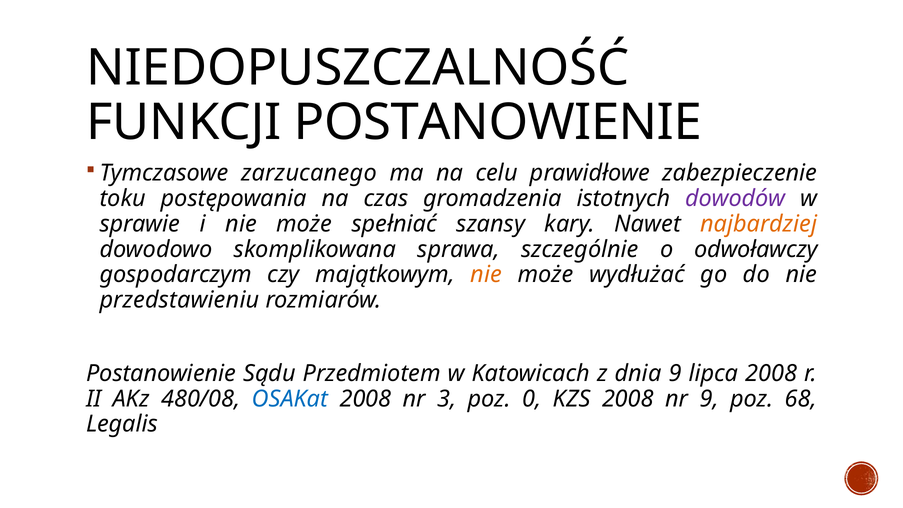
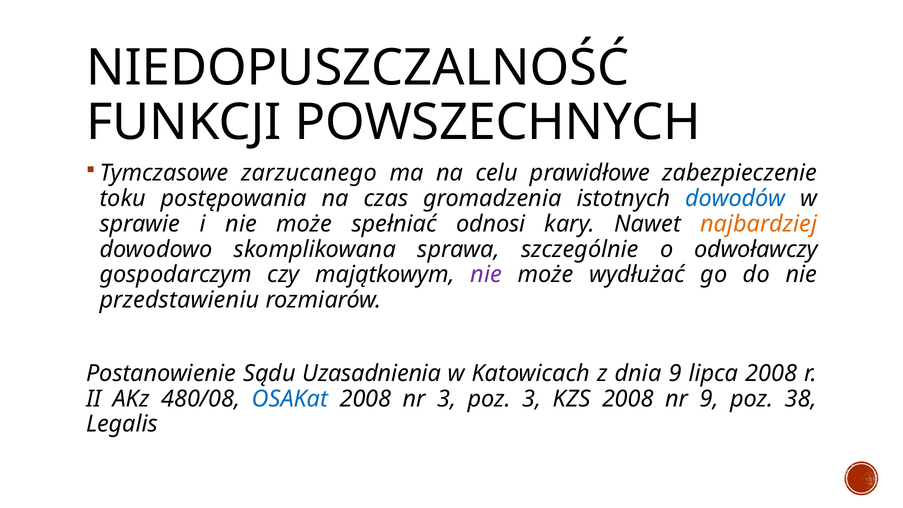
FUNKCJI POSTANOWIENIE: POSTANOWIENIE -> POWSZECHNYCH (498, 123)
dowodów colour: purple -> blue (735, 198)
szansy: szansy -> odnosi (491, 224)
nie colour: orange -> purple (486, 275)
Przedmiotem: Przedmiotem -> Uzasadnienia (372, 373)
poz 0: 0 -> 3 (532, 399)
68: 68 -> 38 (801, 399)
